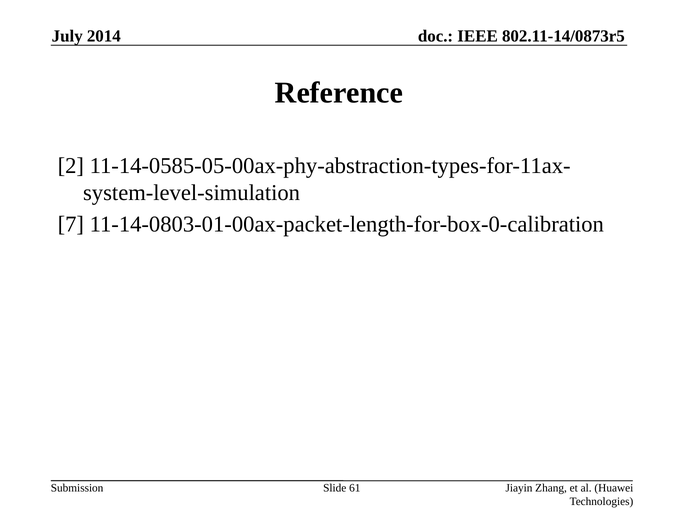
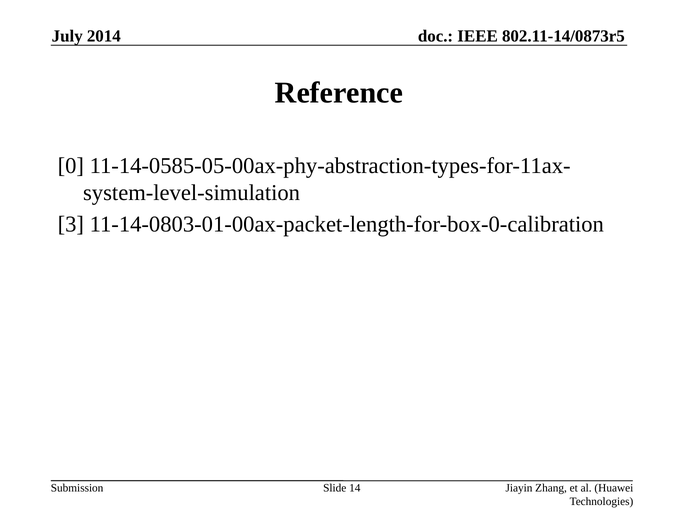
2: 2 -> 0 (71, 165)
7: 7 -> 3 (71, 224)
61: 61 -> 14 (355, 488)
